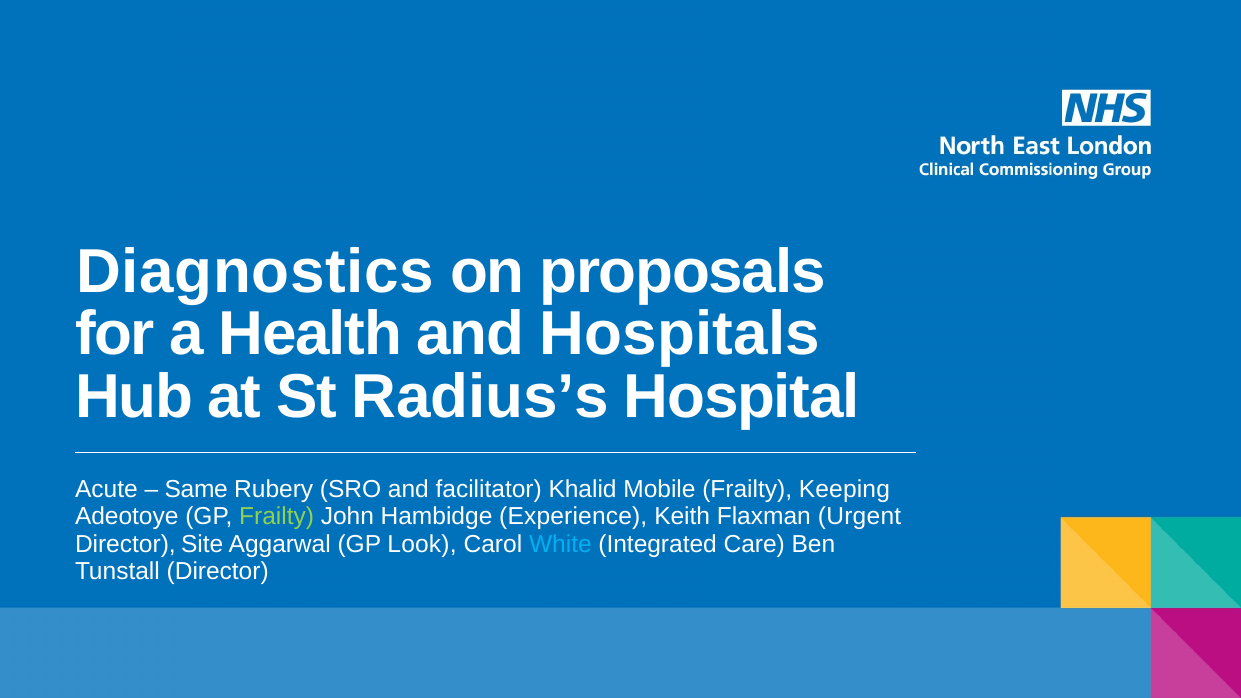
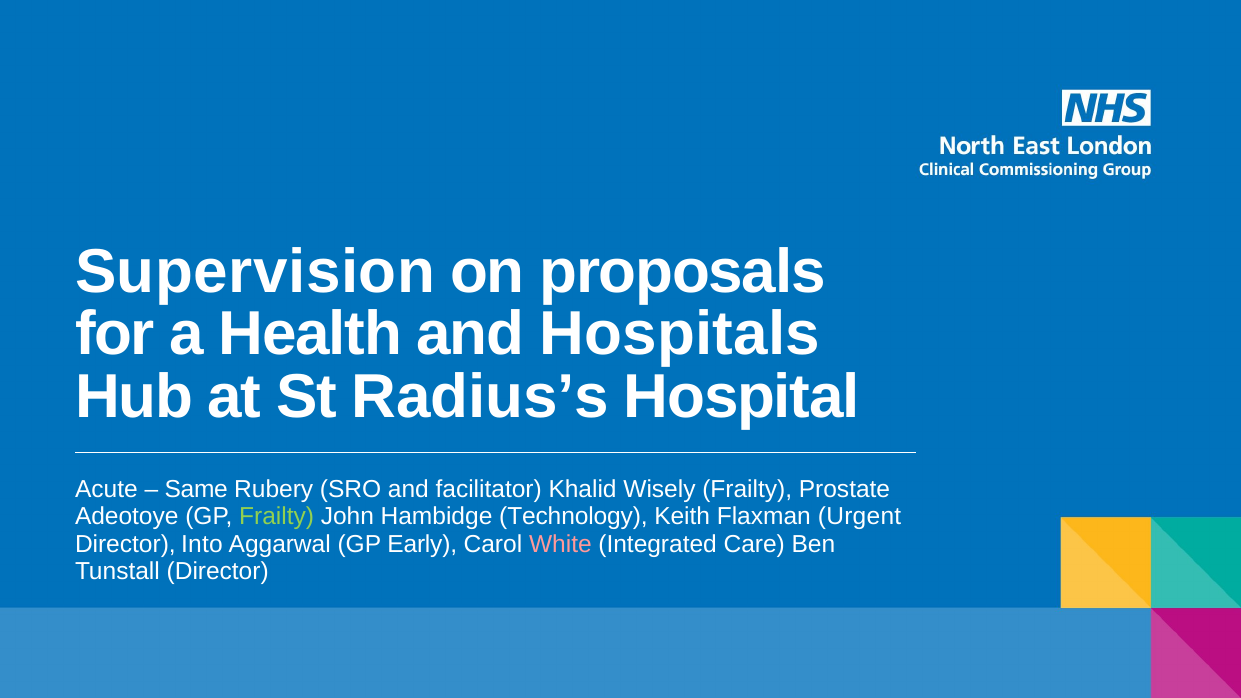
Diagnostics: Diagnostics -> Supervision (255, 272)
Mobile: Mobile -> Wisely (659, 490)
Keeping: Keeping -> Prostate (844, 490)
Experience: Experience -> Technology (573, 517)
Site: Site -> Into (202, 544)
Look: Look -> Early (422, 544)
White colour: light blue -> pink (560, 544)
